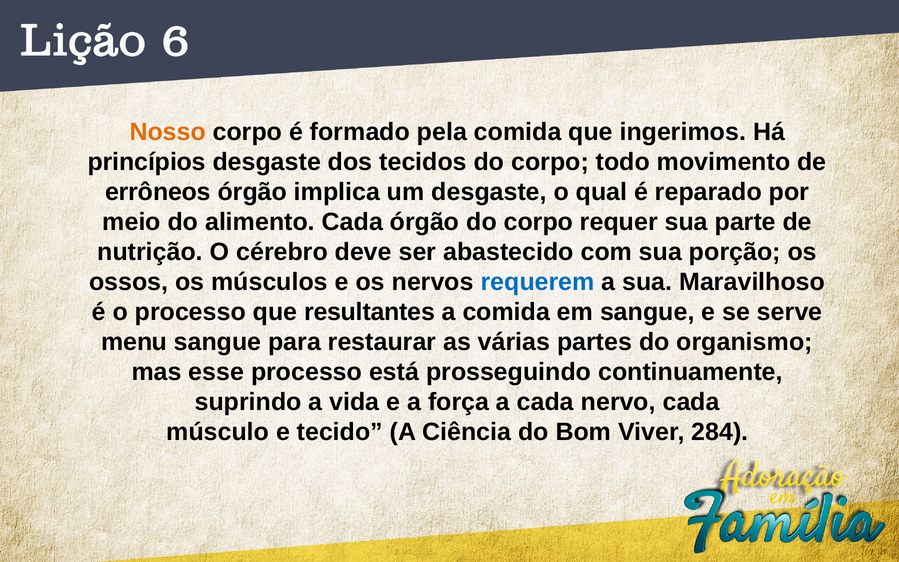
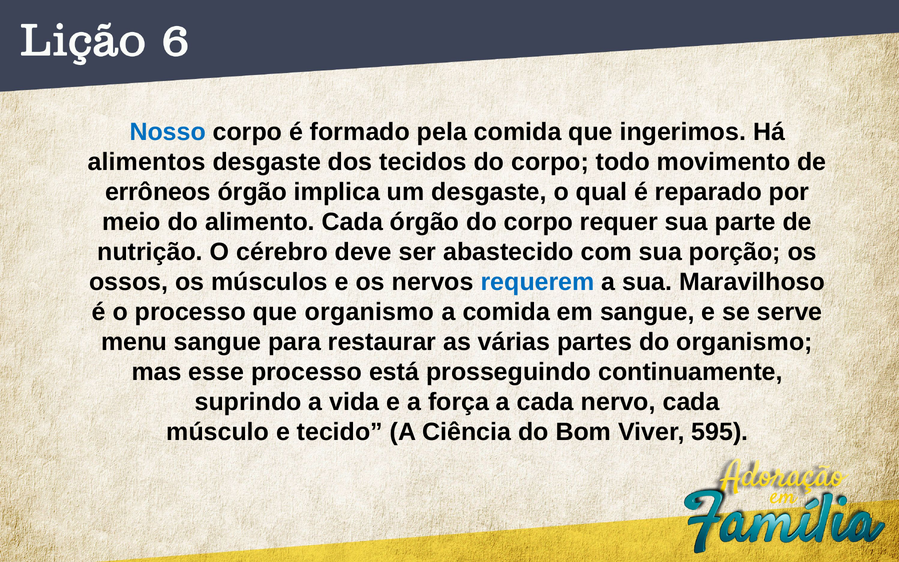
Nosso colour: orange -> blue (168, 132)
princípios: princípios -> alimentos (147, 162)
que resultantes: resultantes -> organismo (369, 312)
284: 284 -> 595 (720, 432)
